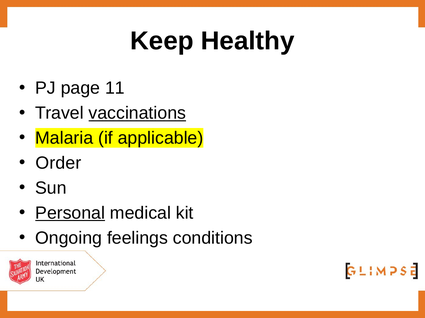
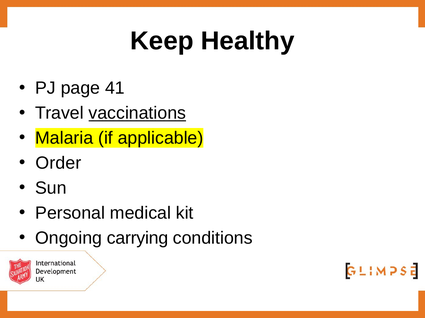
11: 11 -> 41 (115, 88)
Personal underline: present -> none (70, 214)
feelings: feelings -> carrying (138, 239)
